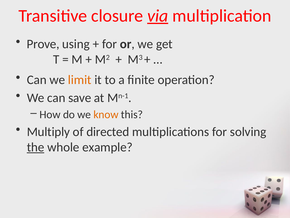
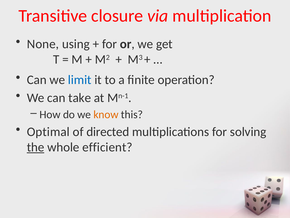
via underline: present -> none (158, 16)
Prove: Prove -> None (43, 44)
limit colour: orange -> blue (80, 80)
save: save -> take (80, 98)
Multiply: Multiply -> Optimal (48, 131)
example: example -> efficient (107, 147)
